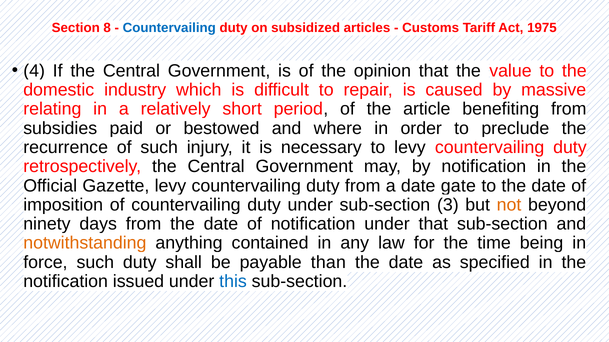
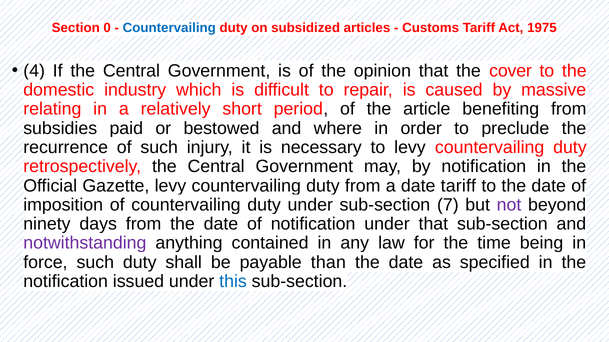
8: 8 -> 0 (107, 28)
value: value -> cover (511, 71)
date gate: gate -> tariff (458, 186)
3: 3 -> 7 (448, 205)
not colour: orange -> purple (509, 205)
notwithstanding colour: orange -> purple (85, 244)
